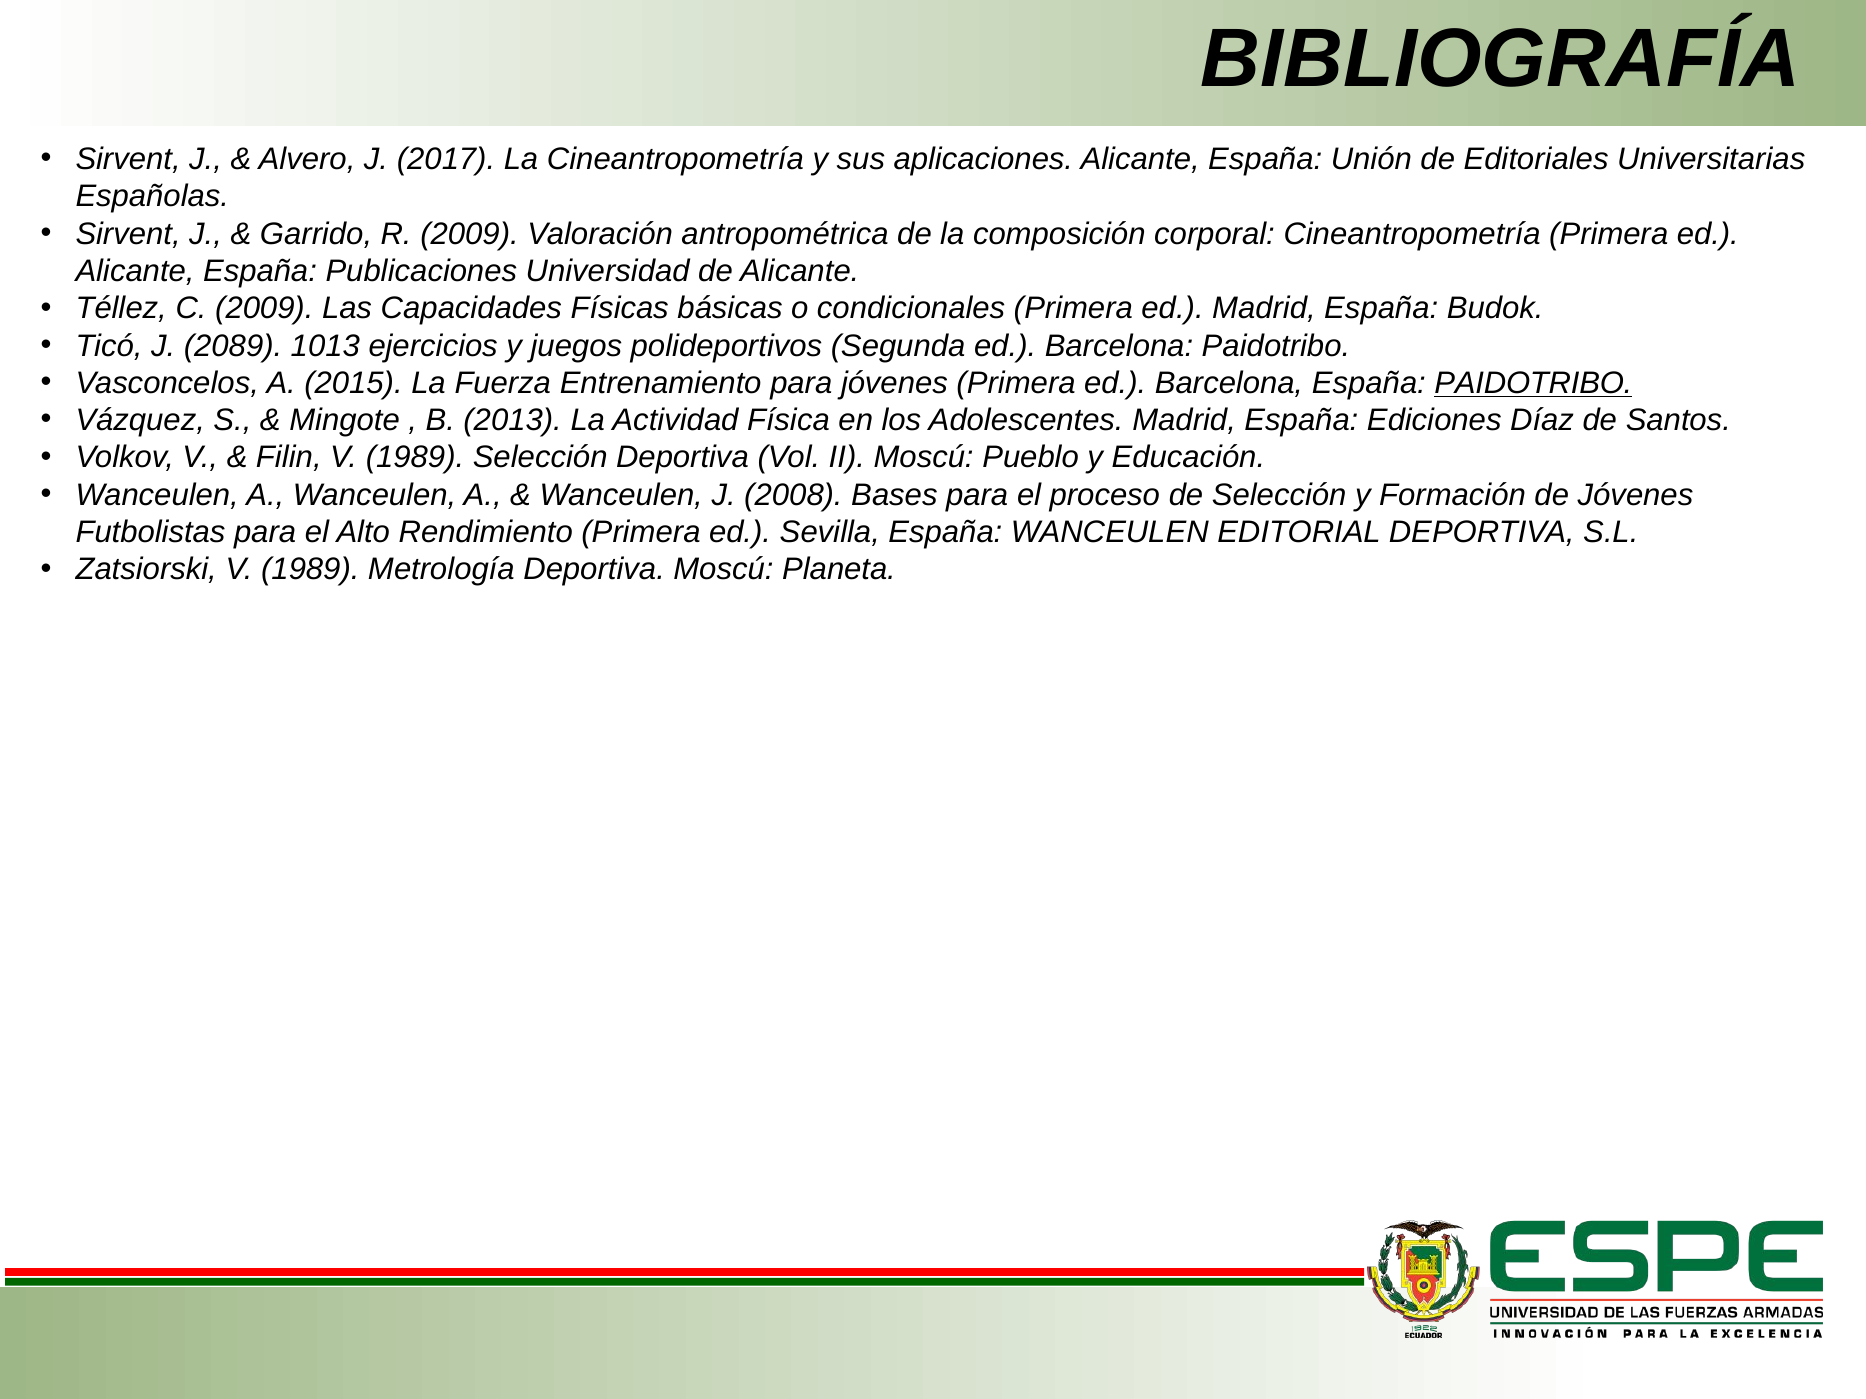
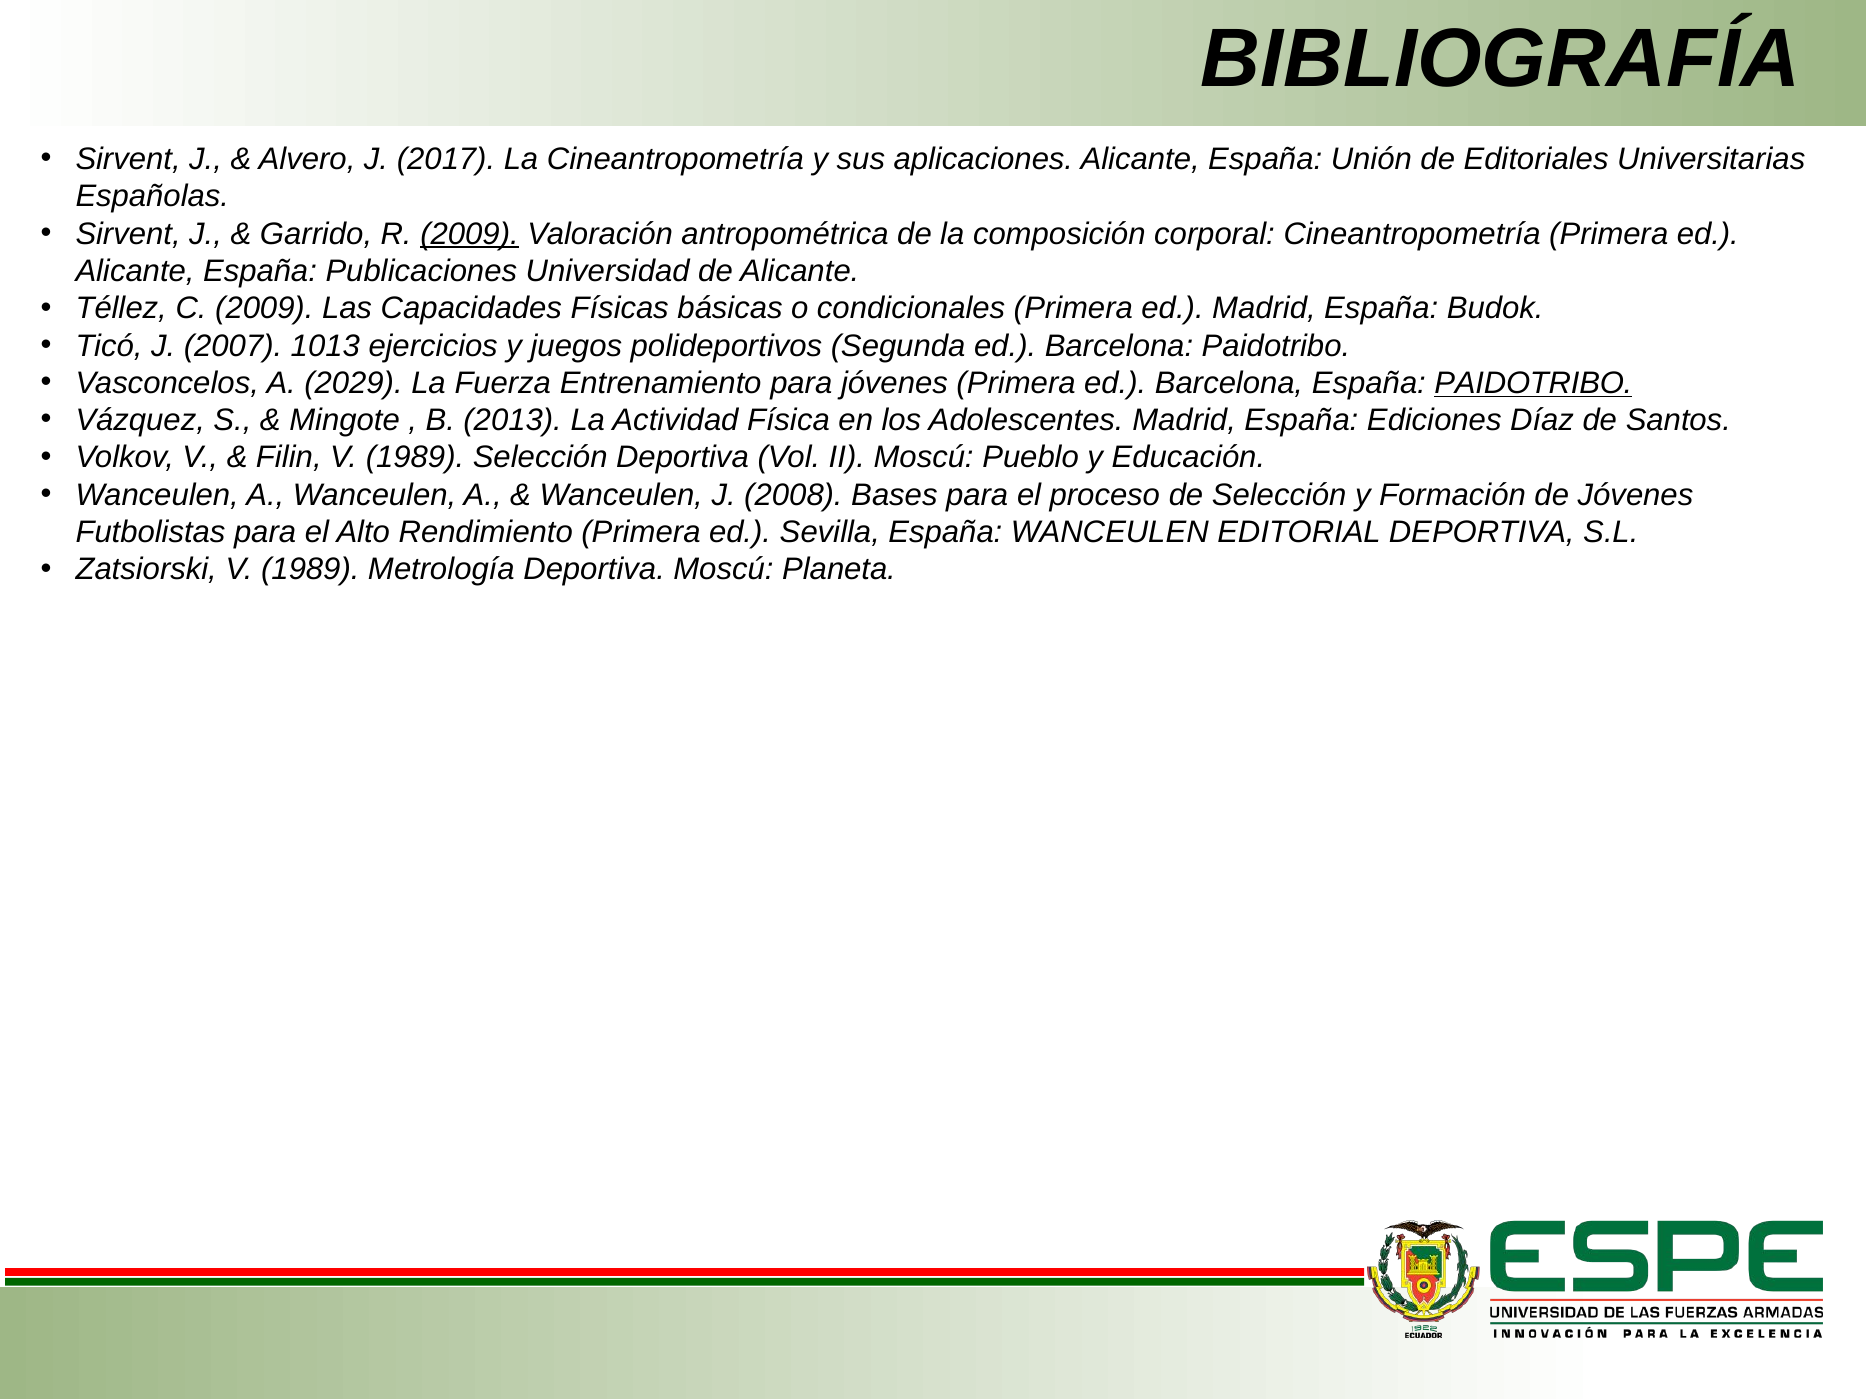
2009 underline: none -> present (470, 234)
2089: 2089 -> 2007 (233, 346)
2015: 2015 -> 2029 (354, 383)
